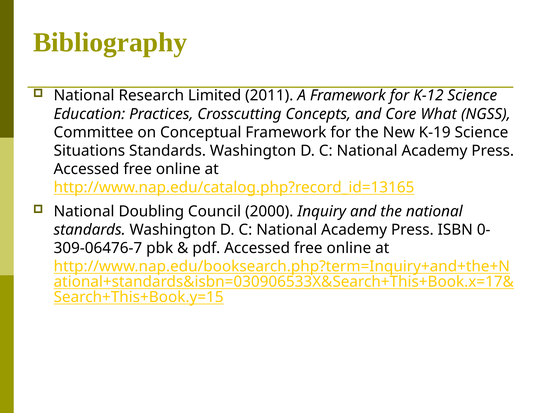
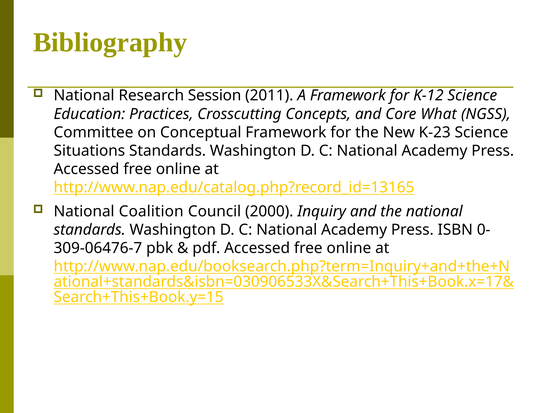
Limited: Limited -> Session (215, 95)
K-19: K-19 -> K-23 (435, 132)
Doubling: Doubling -> Coalition (151, 211)
